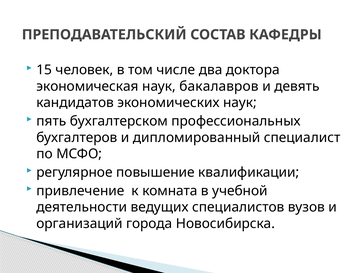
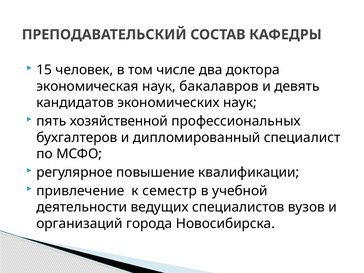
бухгалтерском: бухгалтерском -> хозяйственной (119, 121)
комната: комната -> семестр (170, 191)
